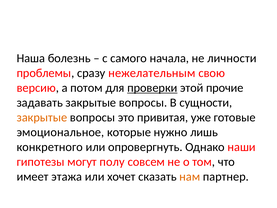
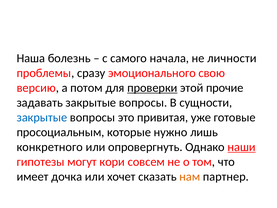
нежелательным: нежелательным -> эмоционального (152, 73)
закрытые colour: orange -> blue (42, 117)
эмоциональное: эмоциональное -> просоциальным (60, 132)
наши underline: none -> present (242, 147)
полу: полу -> кори (112, 162)
этажа: этажа -> дочка (67, 176)
